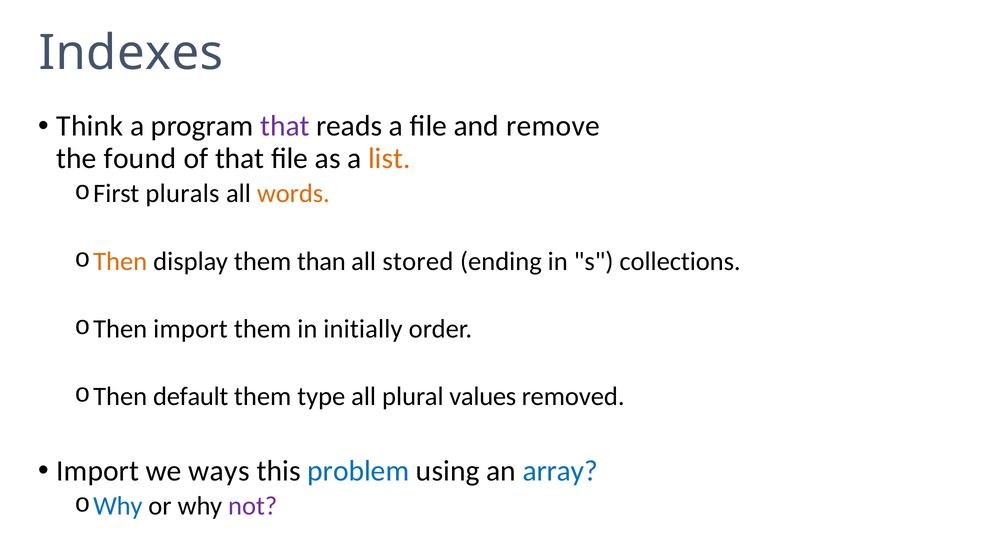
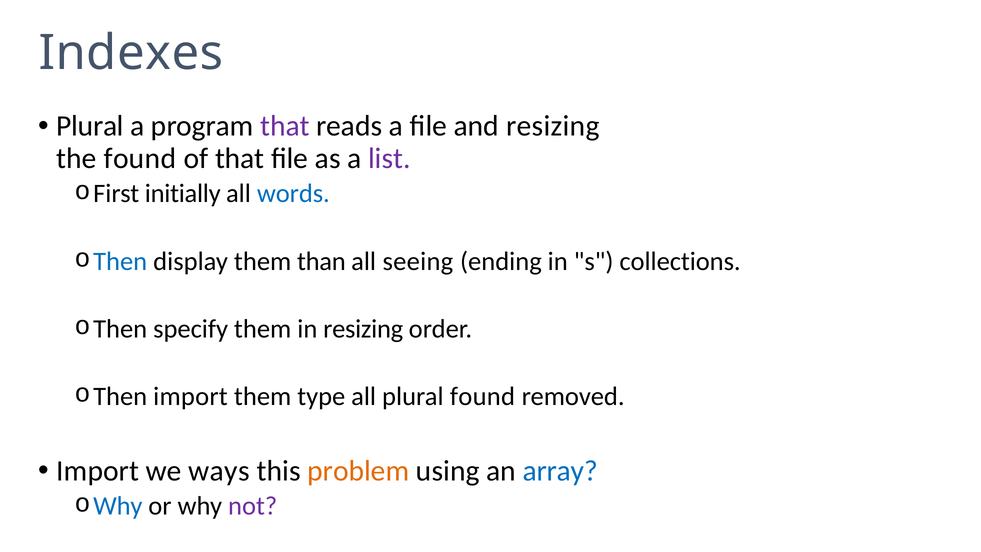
Think: Think -> Plural (90, 126)
and remove: remove -> resizing (553, 126)
list colour: orange -> purple (389, 158)
plurals: plurals -> initially (183, 194)
words colour: orange -> blue (293, 194)
Then colour: orange -> blue (120, 261)
stored: stored -> seeing (418, 261)
Then import: import -> specify (191, 329)
in initially: initially -> resizing (363, 329)
Then default: default -> import (190, 396)
plural values: values -> found (482, 396)
problem colour: blue -> orange (358, 471)
